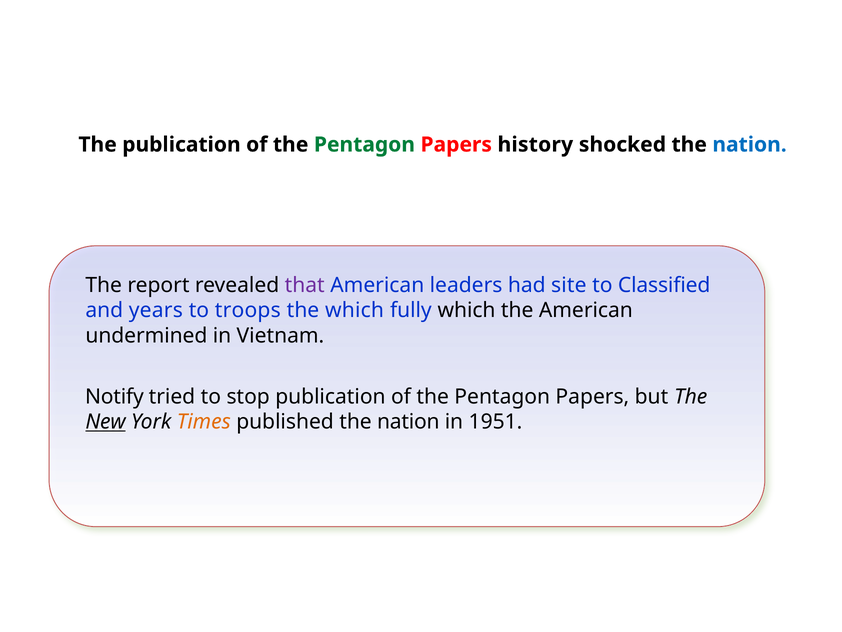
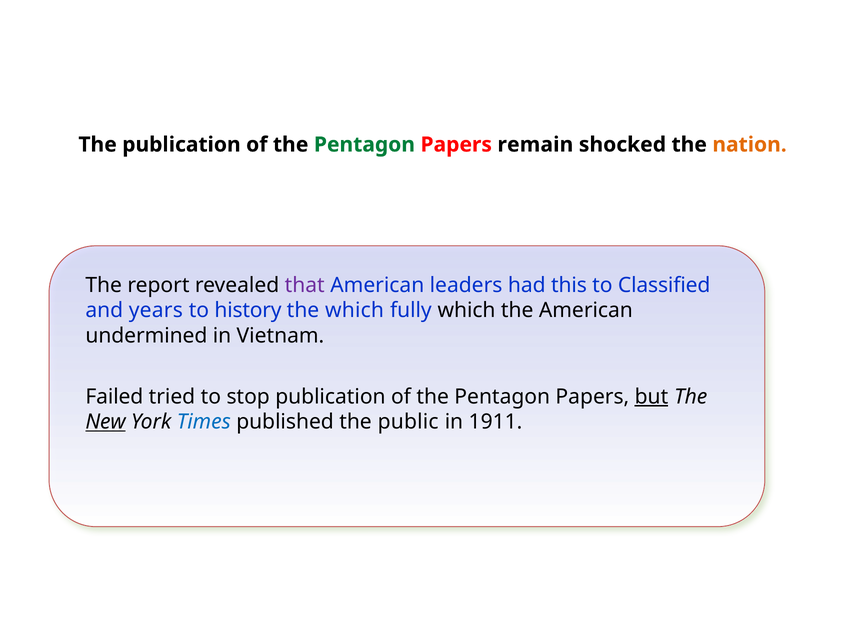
history: history -> remain (535, 145)
nation colour: blue -> orange (750, 145)
site: site -> this (569, 285)
troops: troops -> history (248, 310)
Notify: Notify -> Failed (114, 396)
but underline: none -> present (651, 396)
Times colour: orange -> blue (204, 422)
published the nation: nation -> public (408, 422)
1951: 1951 -> 1911 (495, 422)
